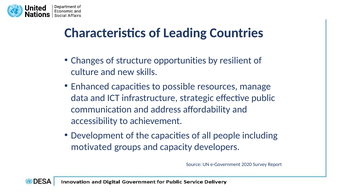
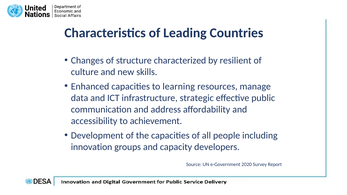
opportunities: opportunities -> characterized (180, 60)
possible: possible -> learning (179, 86)
motivated: motivated -> innovation (92, 147)
